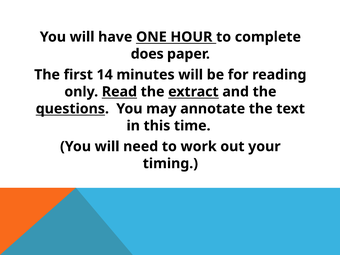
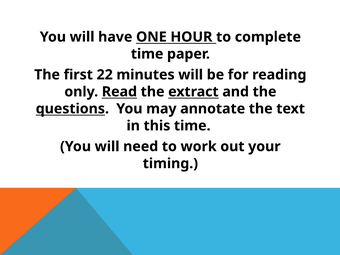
does: does -> time (147, 54)
14: 14 -> 22 (105, 75)
